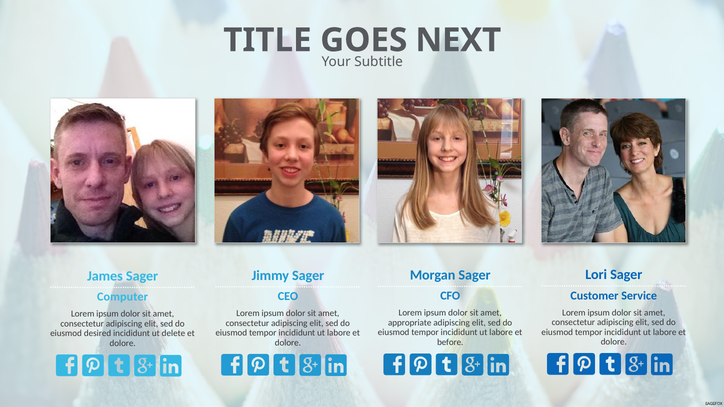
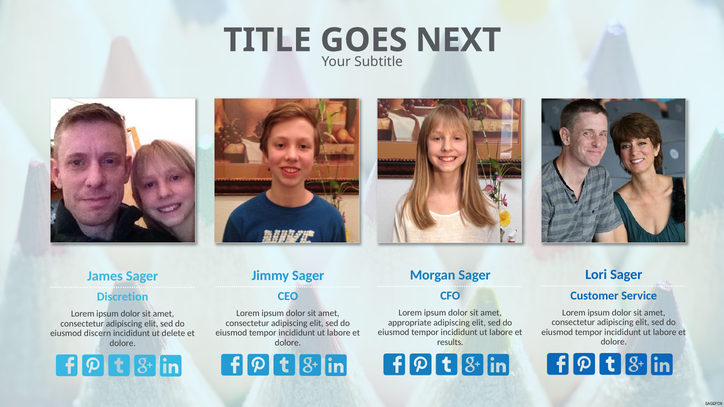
Computer: Computer -> Discretion (123, 297)
desired: desired -> discern (97, 334)
before: before -> results (450, 342)
